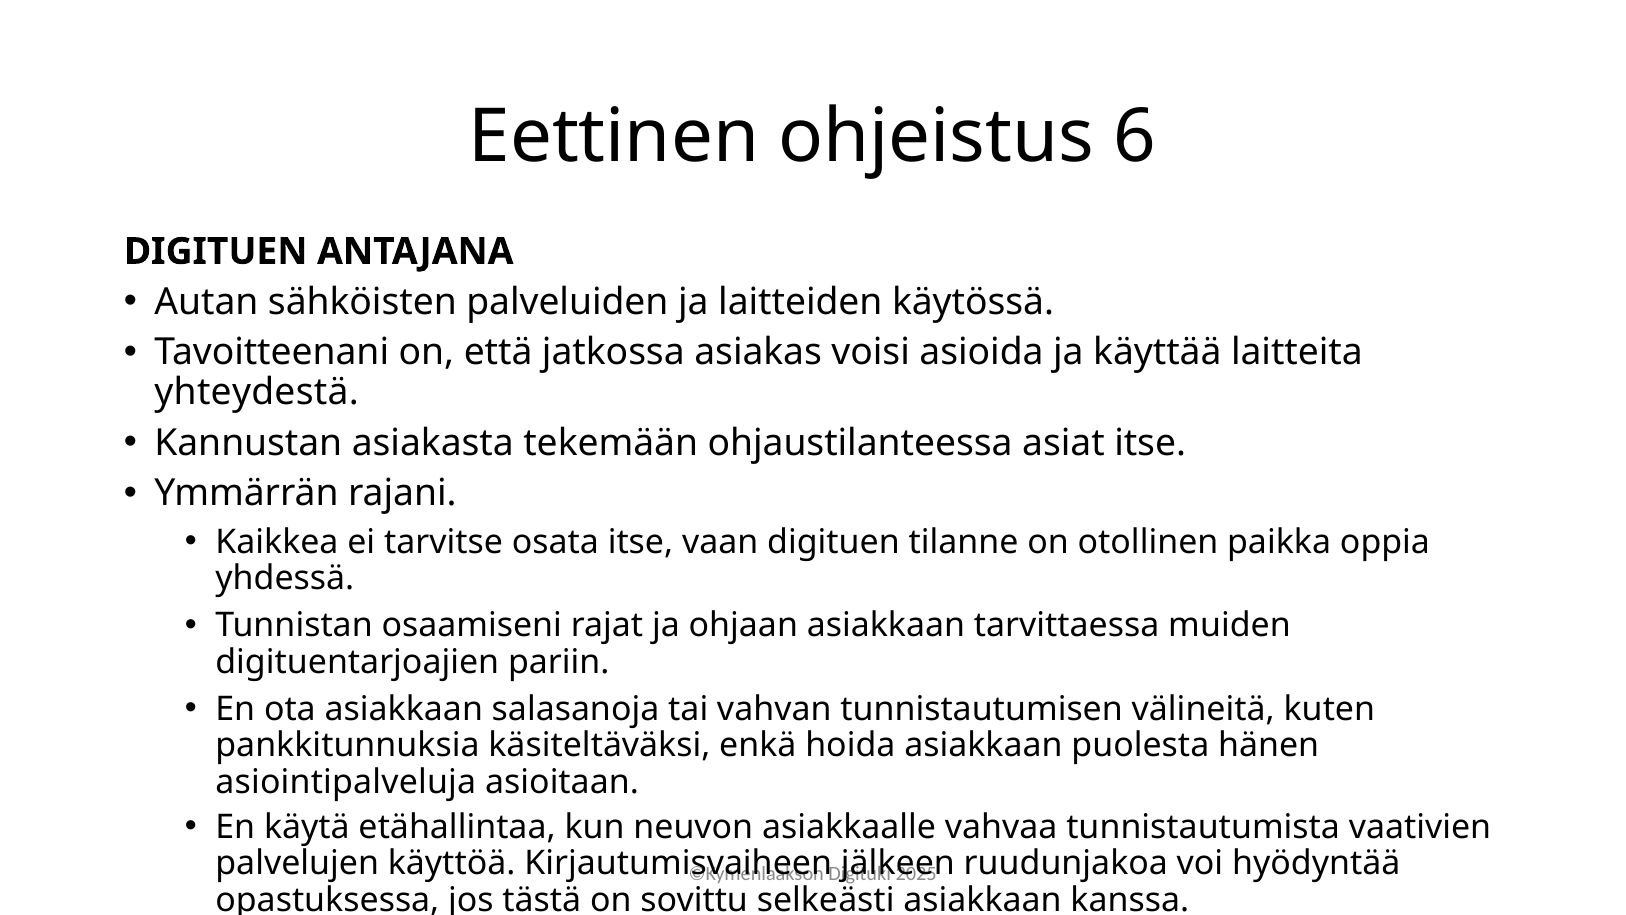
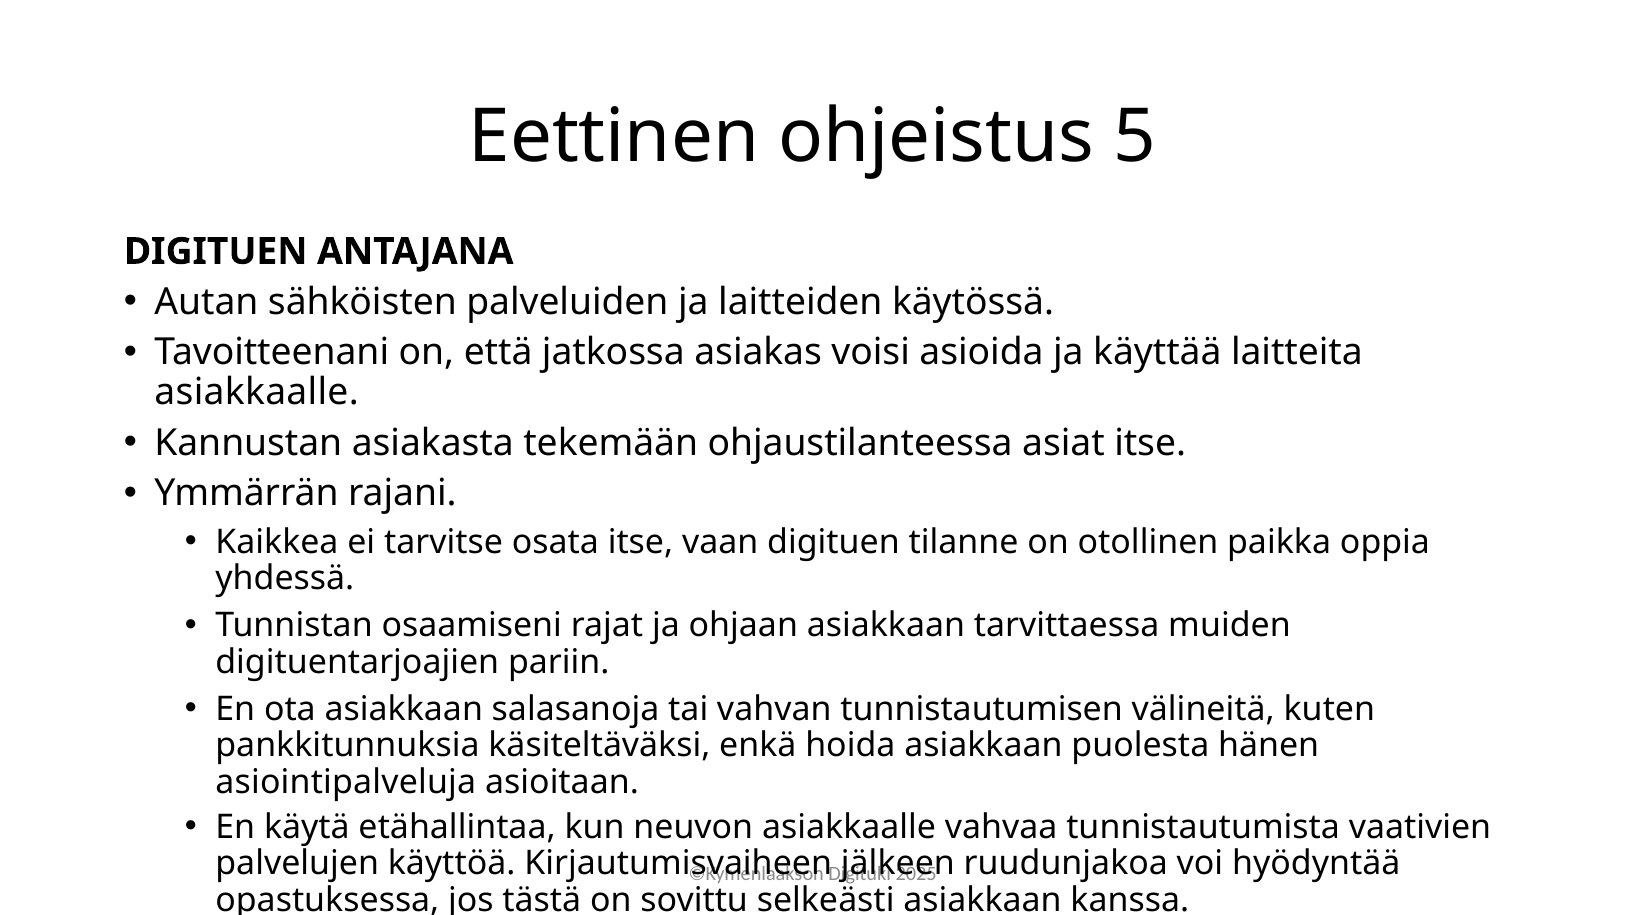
6: 6 -> 5 (1135, 137)
yhteydestä: yhteydestä -> asiakkaalle (257, 392)
